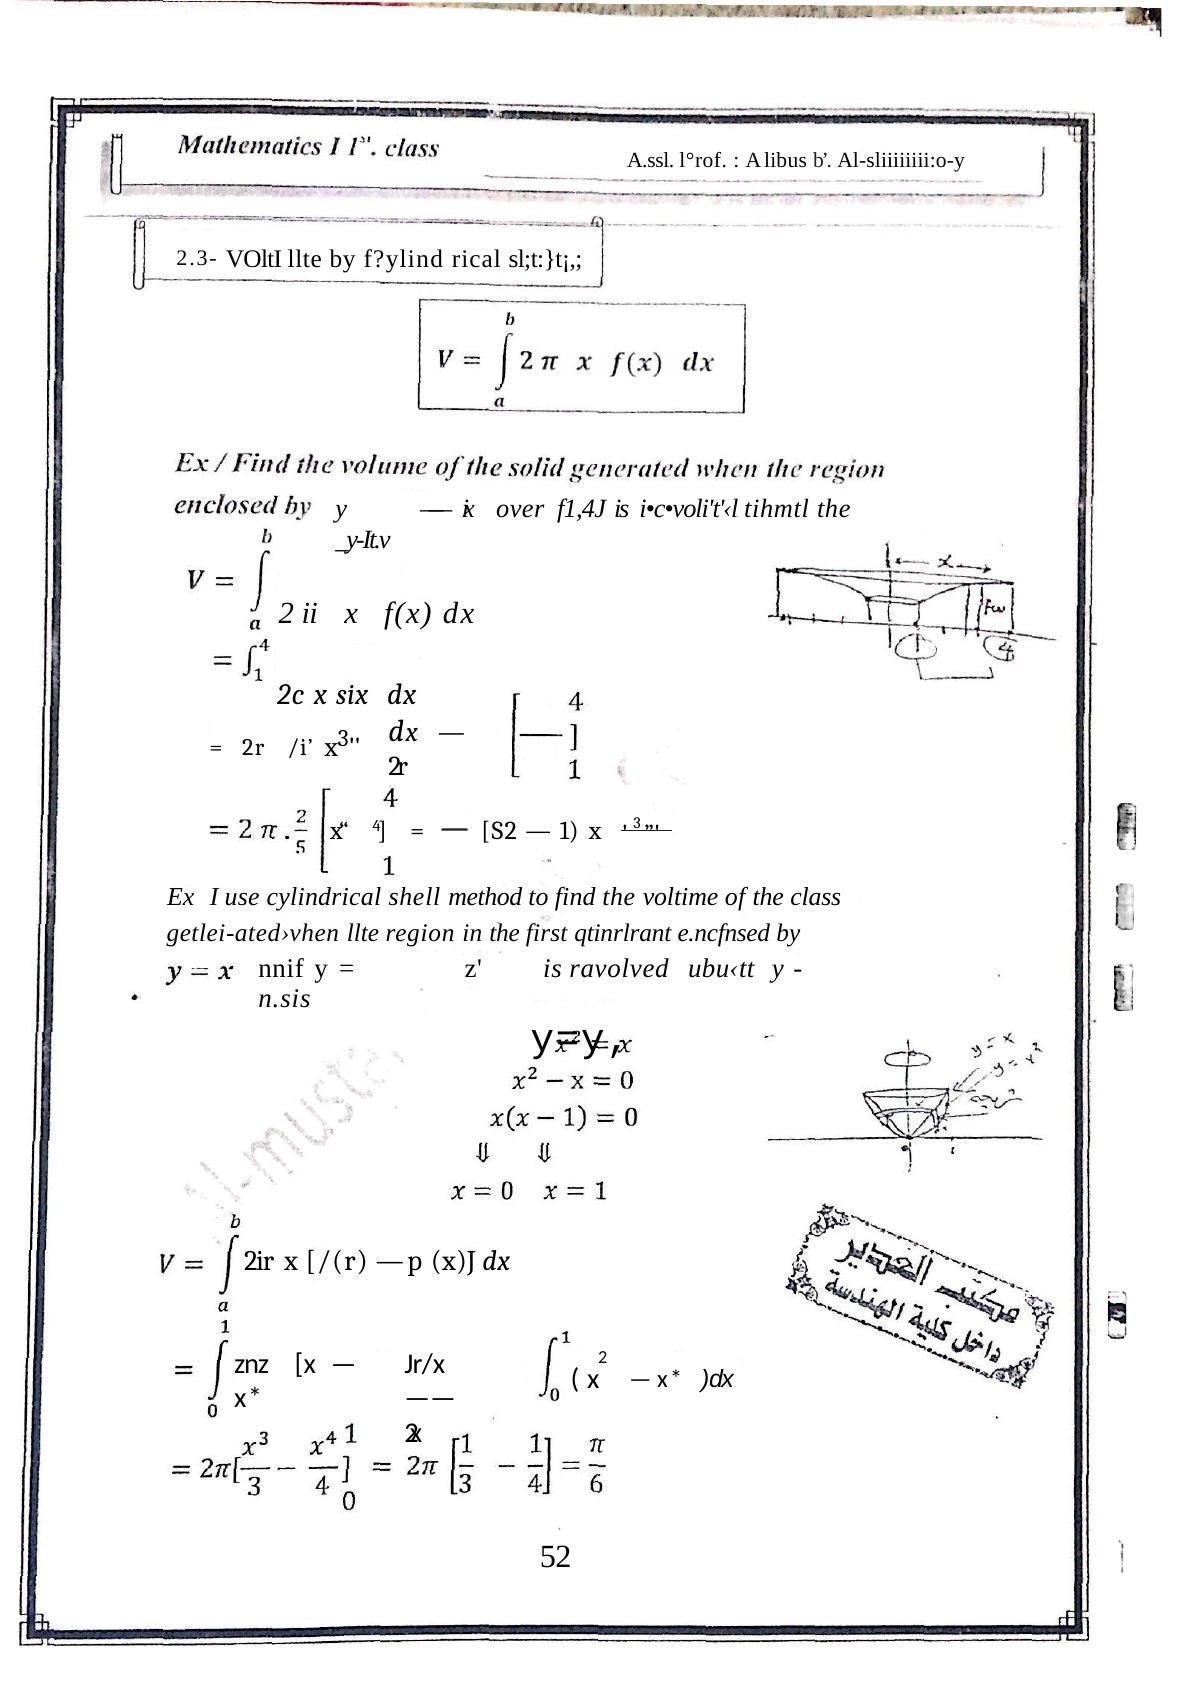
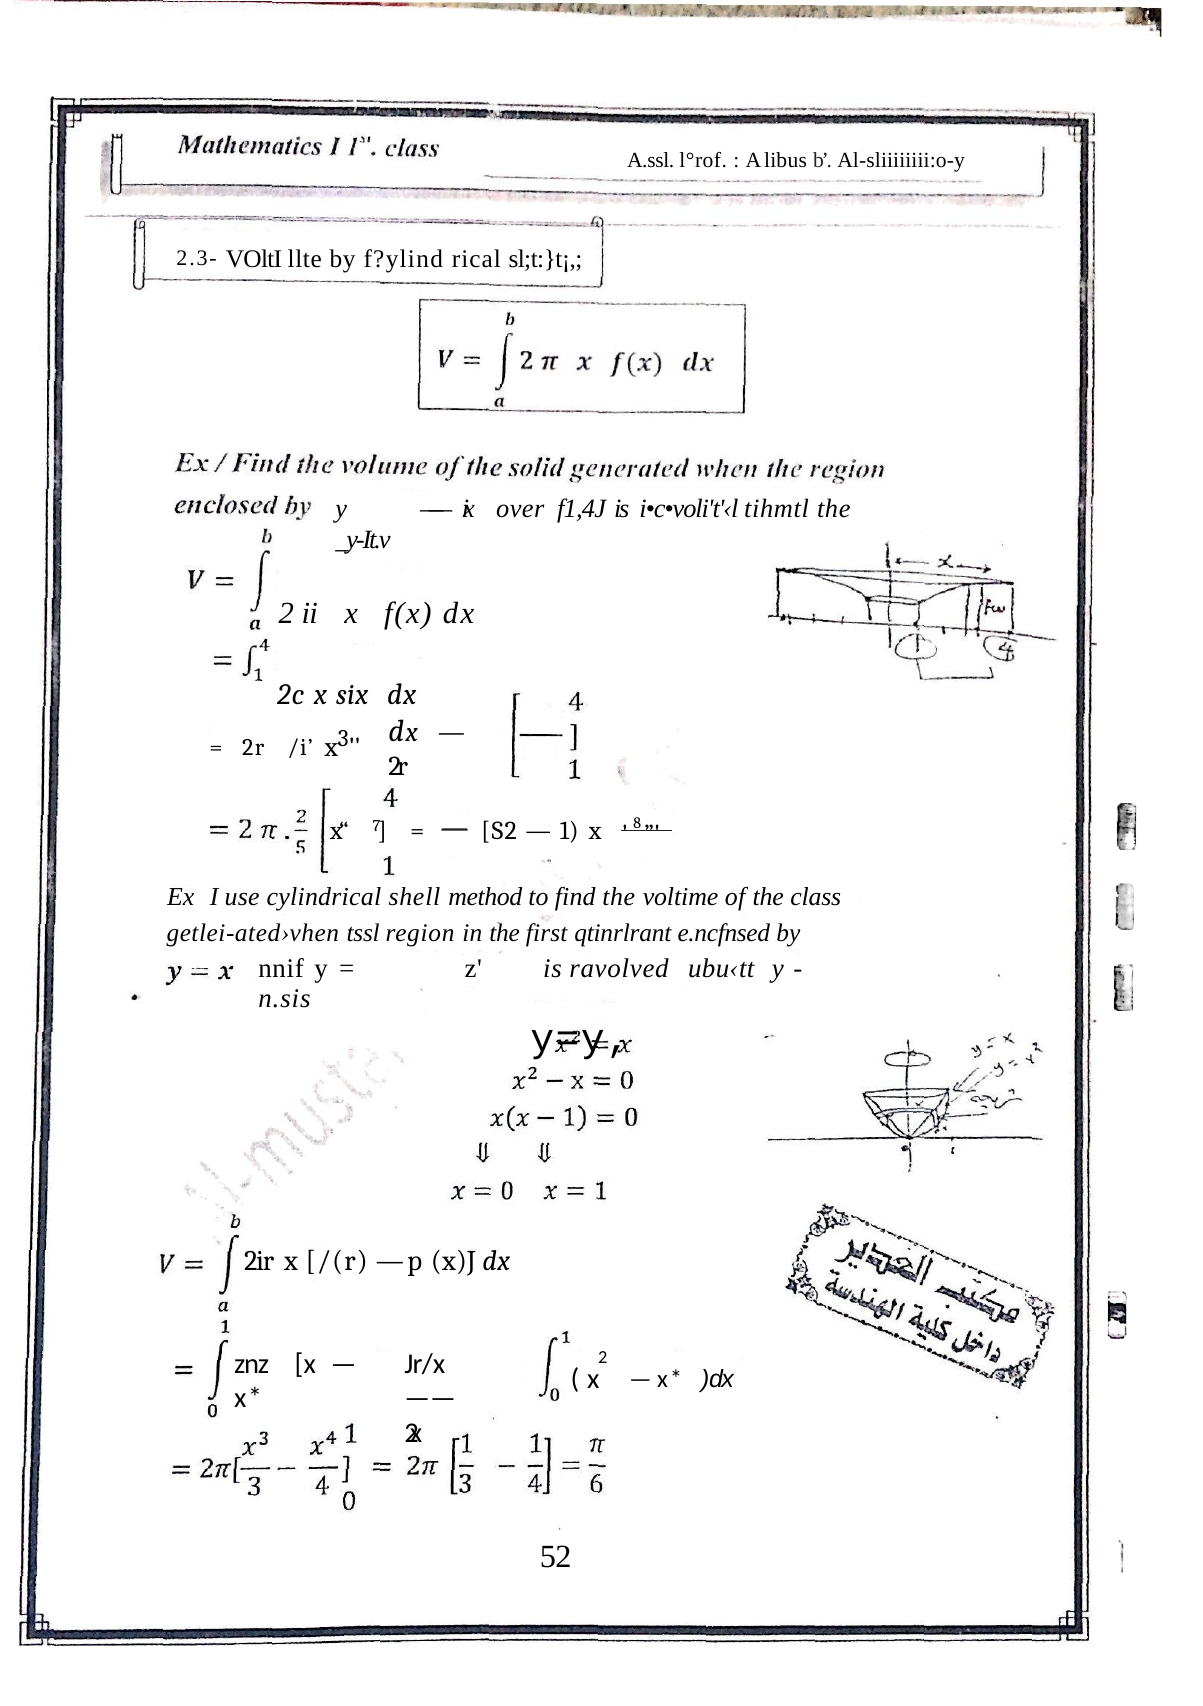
4: 4 -> 7 (376, 827)
3: 3 -> 8 (637, 824)
getlei-ated›vhen llte: llte -> tssl (363, 933)
